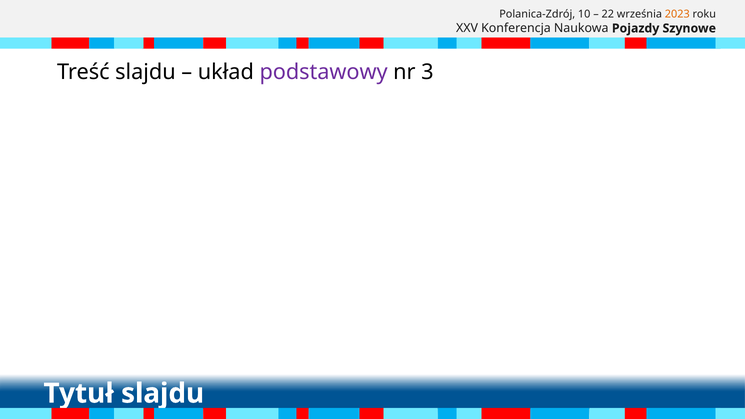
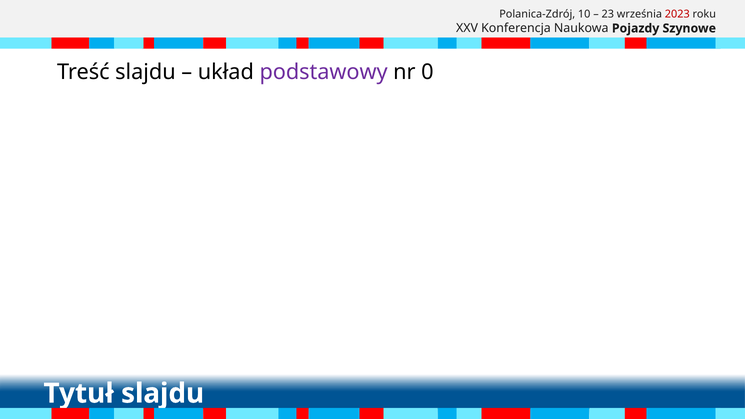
22: 22 -> 23 (608, 14)
2023 colour: orange -> red (677, 14)
3: 3 -> 0 (427, 72)
